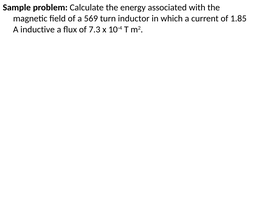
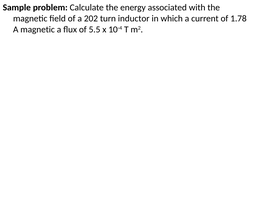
569: 569 -> 202 (91, 19)
1.85: 1.85 -> 1.78 (238, 19)
A inductive: inductive -> magnetic (38, 30)
7.3: 7.3 -> 5.5 (95, 30)
